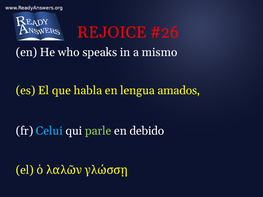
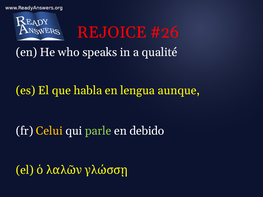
mismo: mismo -> qualité (160, 52)
amados: amados -> aunque (179, 91)
Celui colour: light blue -> yellow (49, 131)
